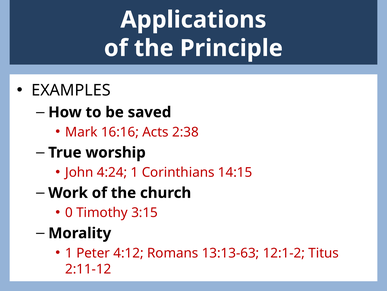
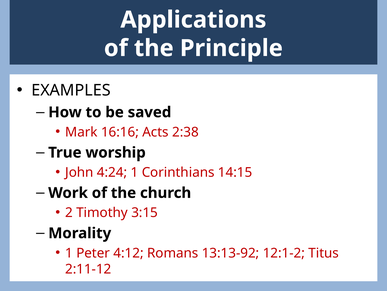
0: 0 -> 2 (69, 212)
13:13-63: 13:13-63 -> 13:13-92 (231, 252)
